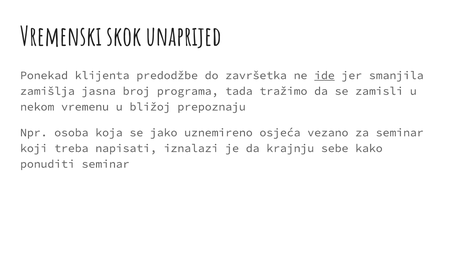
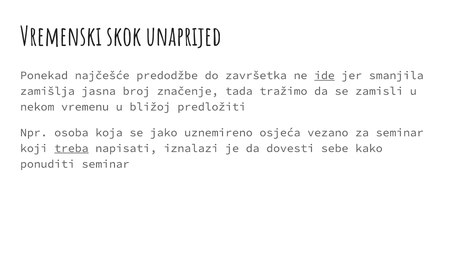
klijenta: klijenta -> najčešće (102, 76)
programa: programa -> značenje (188, 91)
prepoznaju: prepoznaju -> predložiti (212, 107)
treba underline: none -> present (71, 149)
krajnju: krajnju -> dovesti (290, 149)
